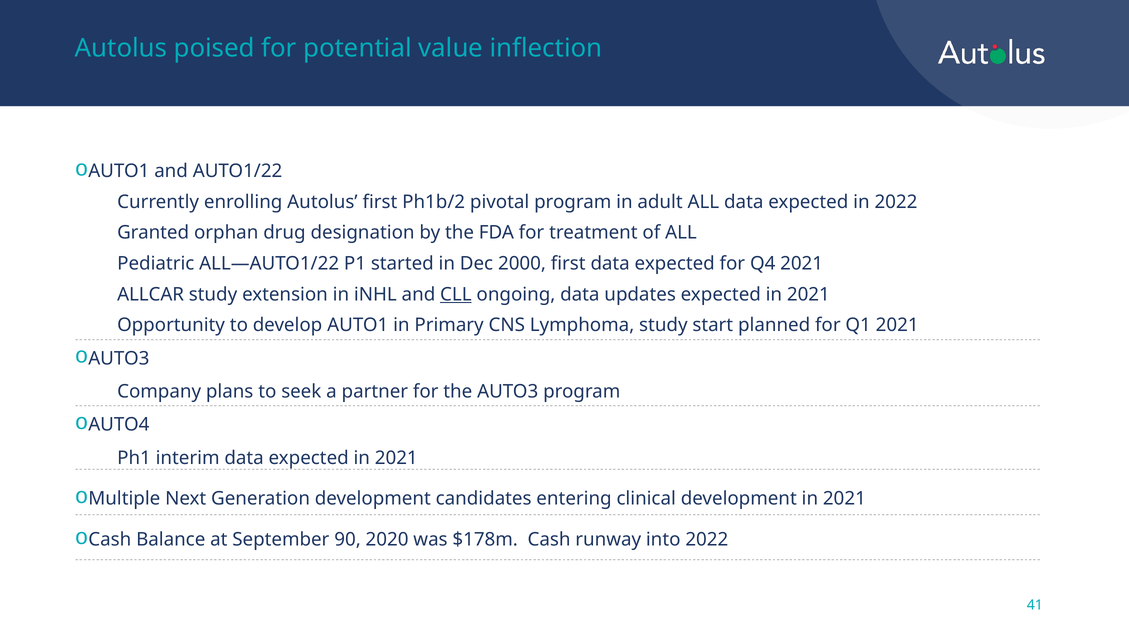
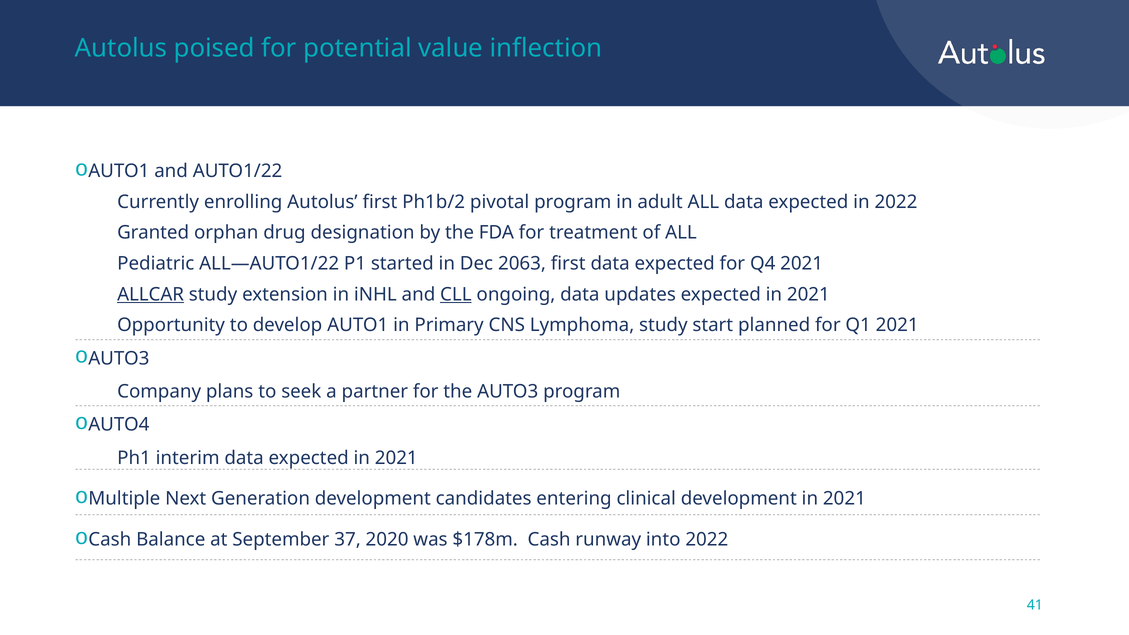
2000: 2000 -> 2063 (522, 264)
ALLCAR underline: none -> present (151, 294)
90: 90 -> 37 (348, 540)
